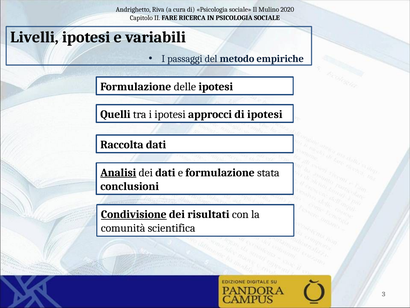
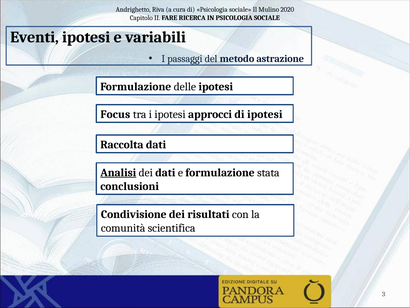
Livelli: Livelli -> Eventi (34, 37)
empiriche: empiriche -> astrazione (280, 59)
Quelli: Quelli -> Focus (115, 114)
Condivisione underline: present -> none (134, 214)
